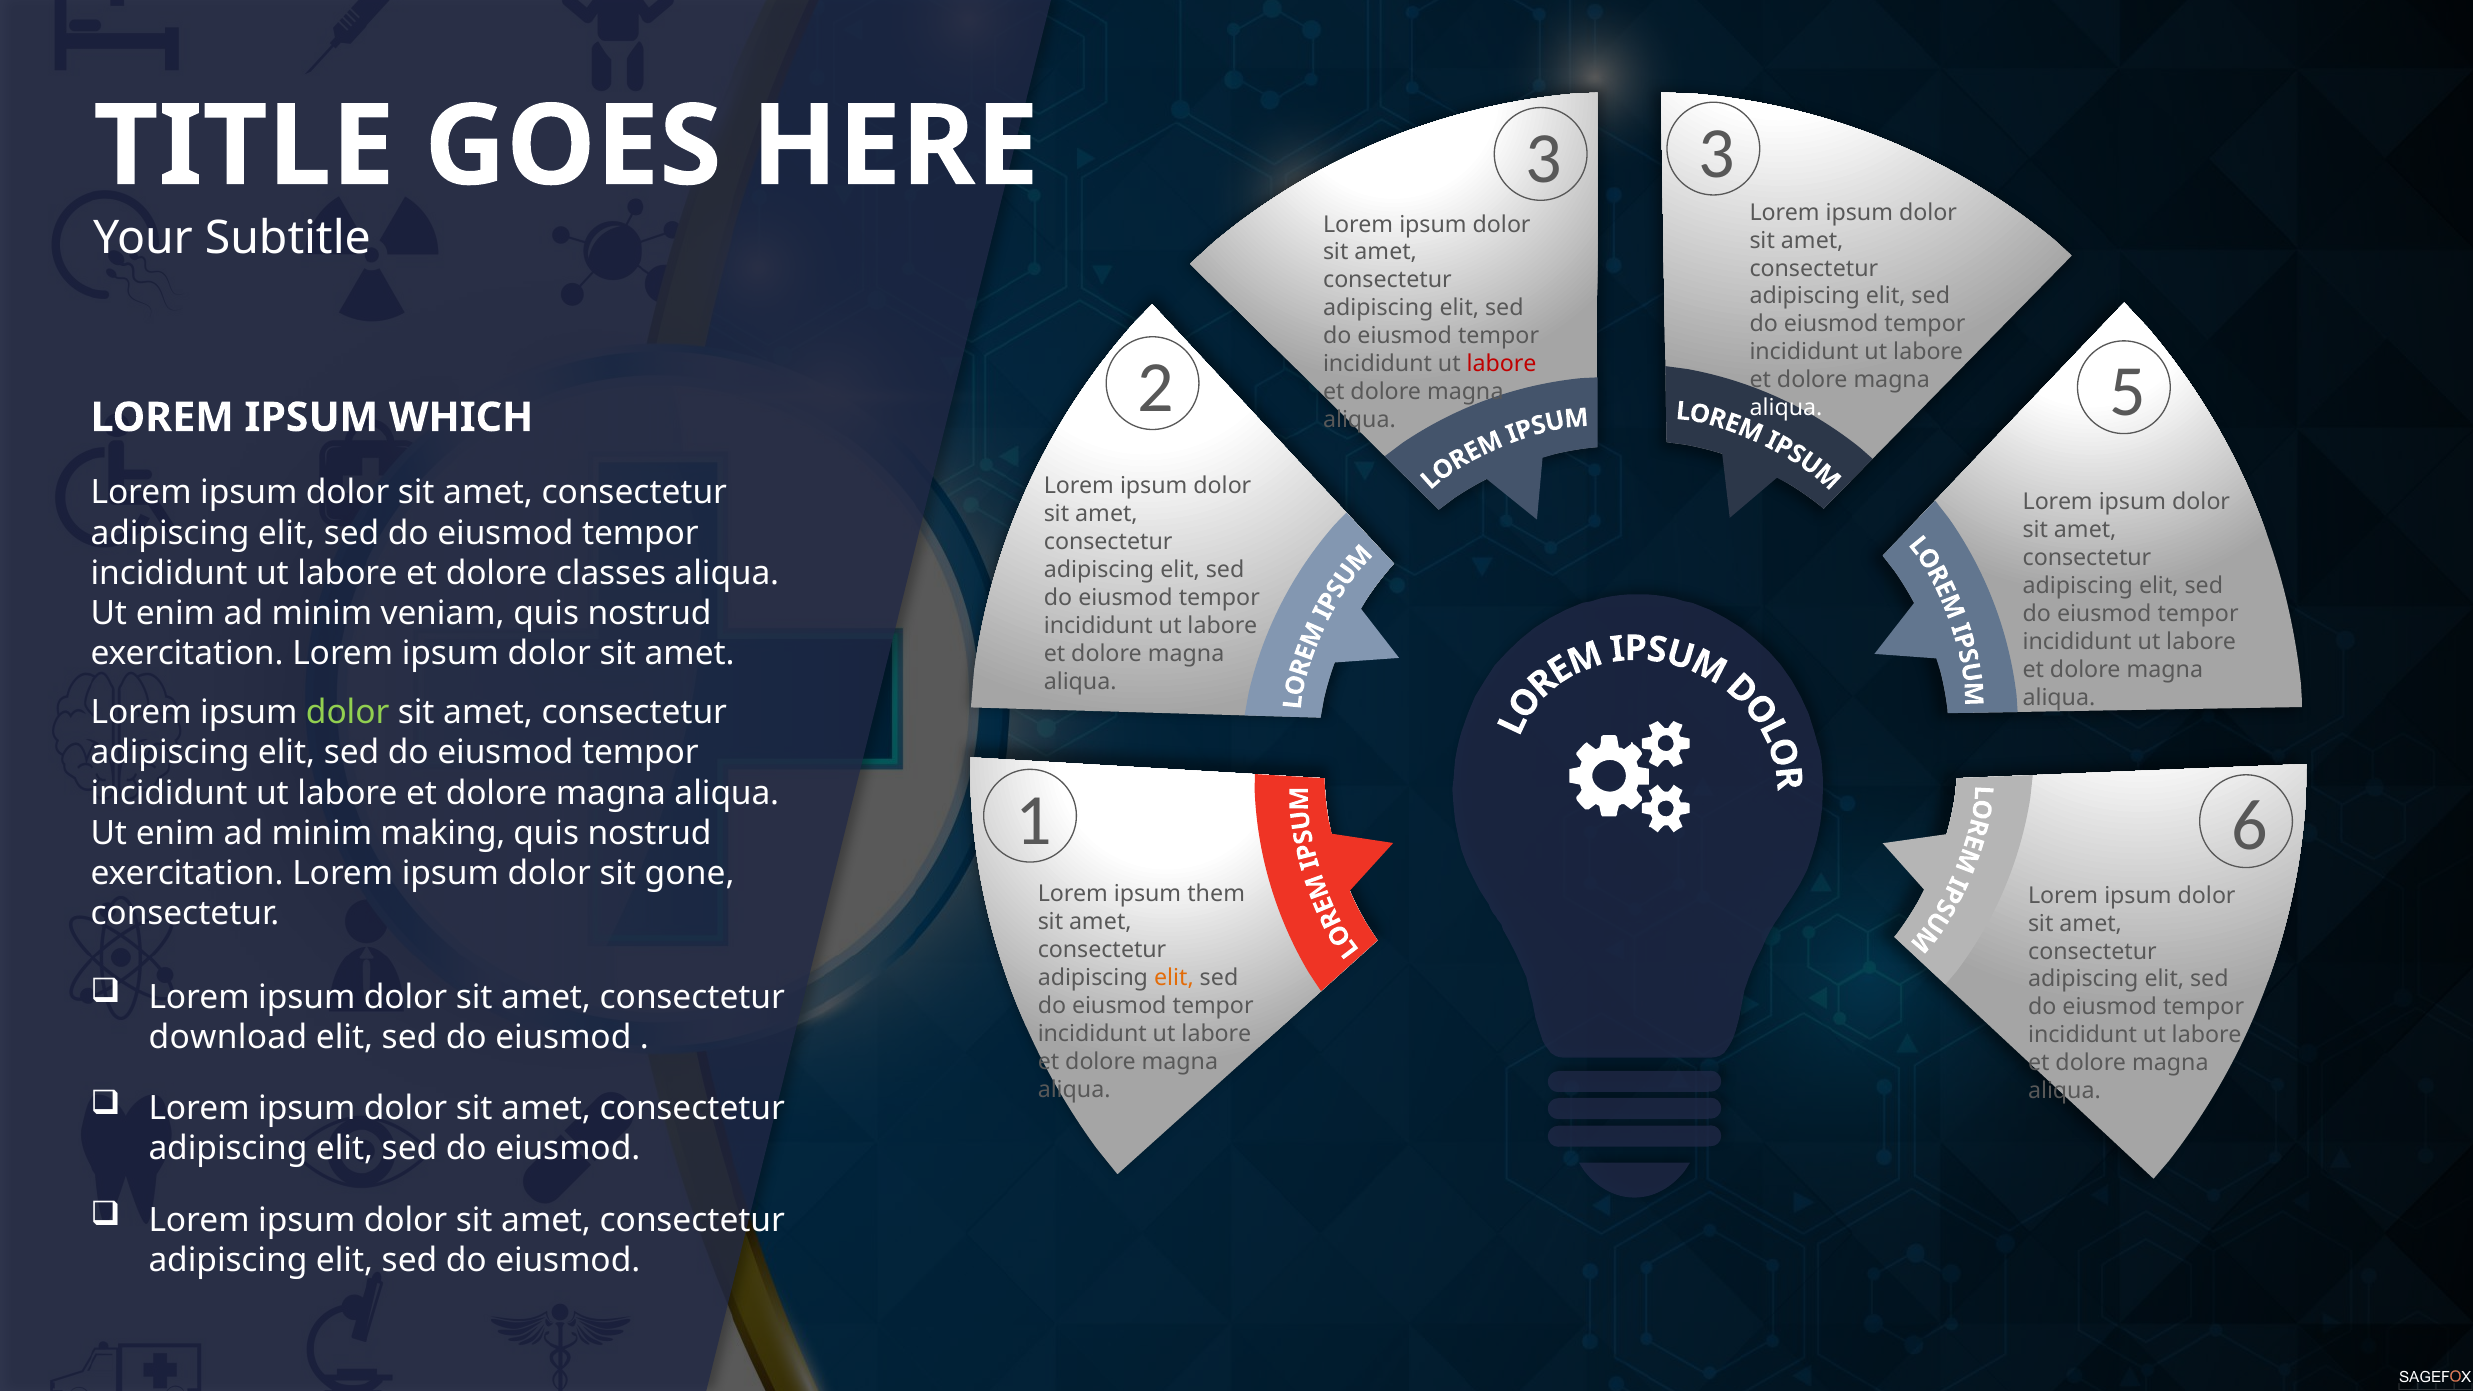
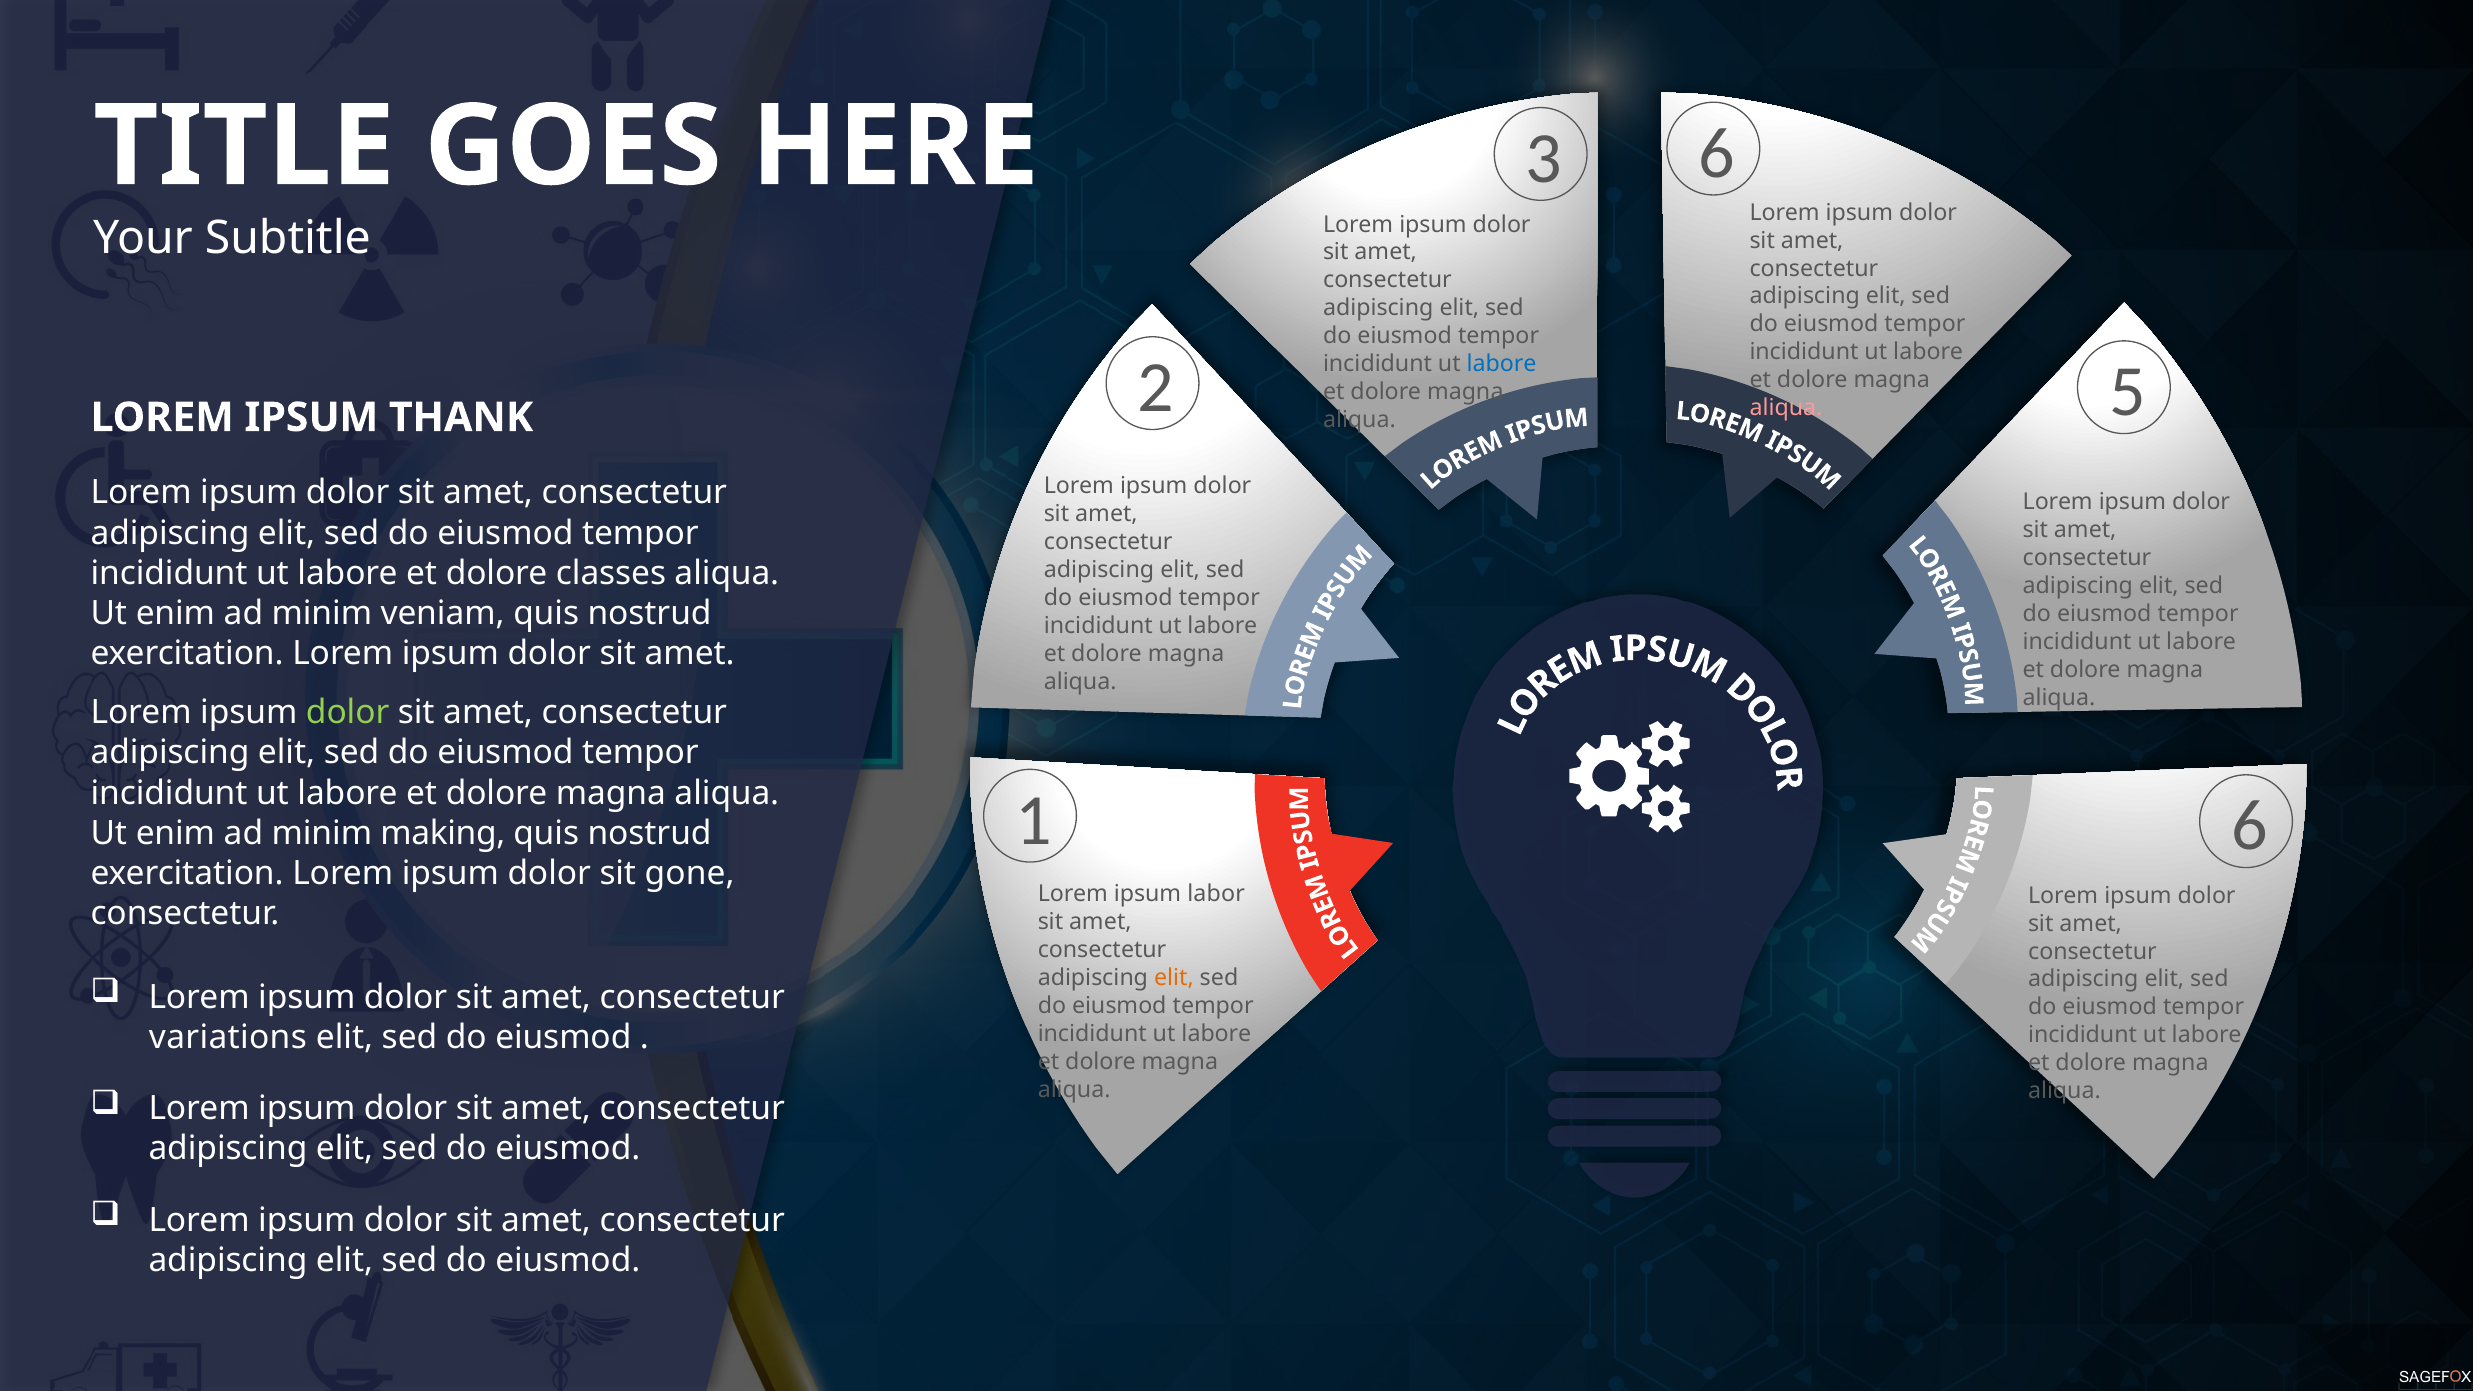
3: 3 -> 6 (1717, 154)
labore colour: red -> blue (1502, 364)
aliqua colour: white -> pink (1786, 408)
WHICH: WHICH -> THANK (461, 418)
them: them -> labor (1216, 894)
download: download -> variations (228, 1037)
